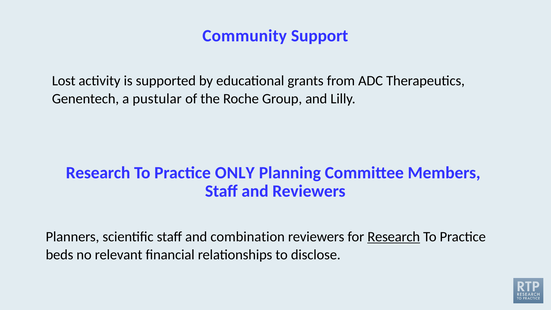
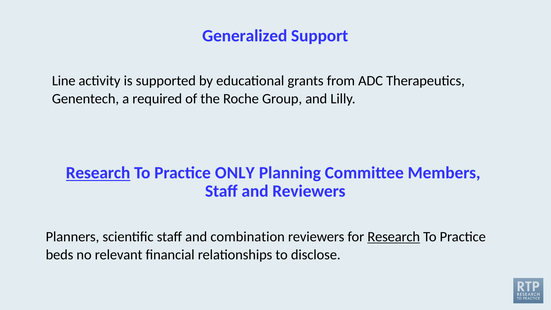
Community: Community -> Generalized (245, 36)
Lost: Lost -> Line (64, 81)
pustular: pustular -> required (157, 99)
Research underline: none -> present (98, 173)
